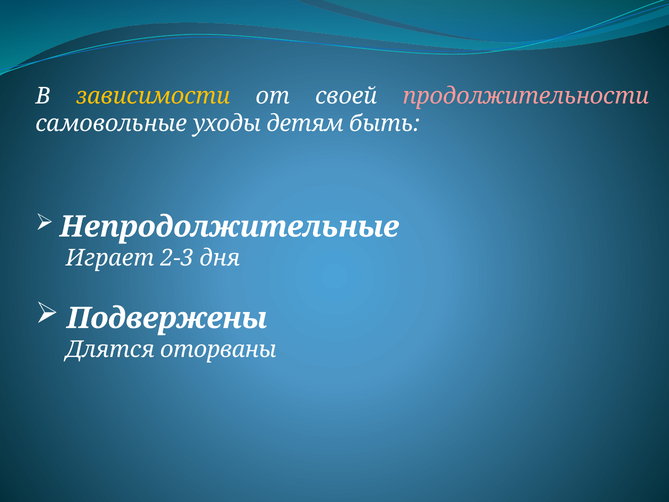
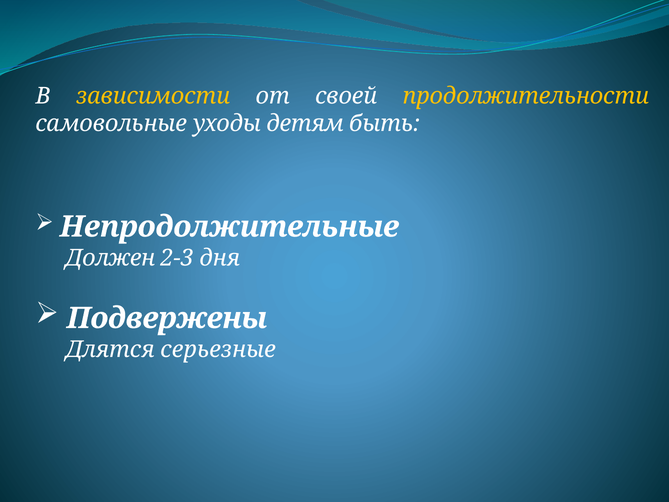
продолжительности colour: pink -> yellow (526, 96)
Играет: Играет -> Должен (110, 258)
оторваны: оторваны -> серьезные (218, 349)
